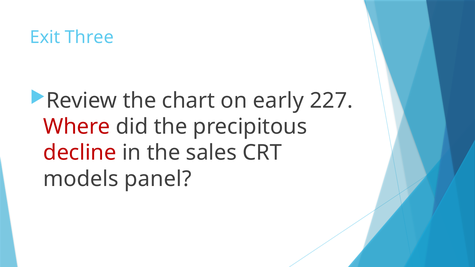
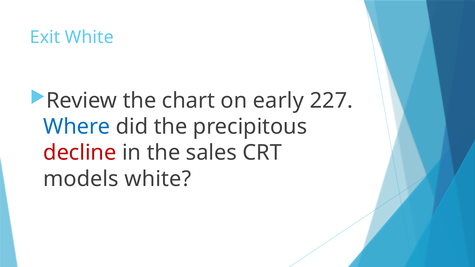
Exit Three: Three -> White (89, 37)
Where colour: red -> blue (77, 127)
models panel: panel -> white (158, 179)
